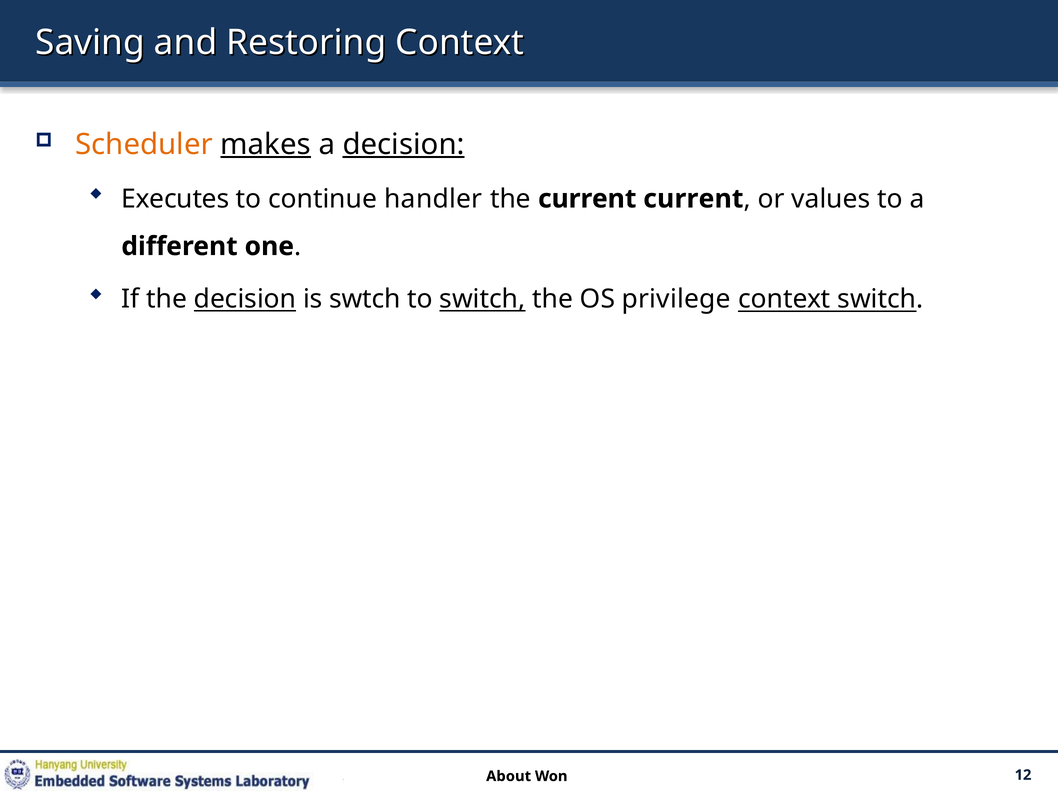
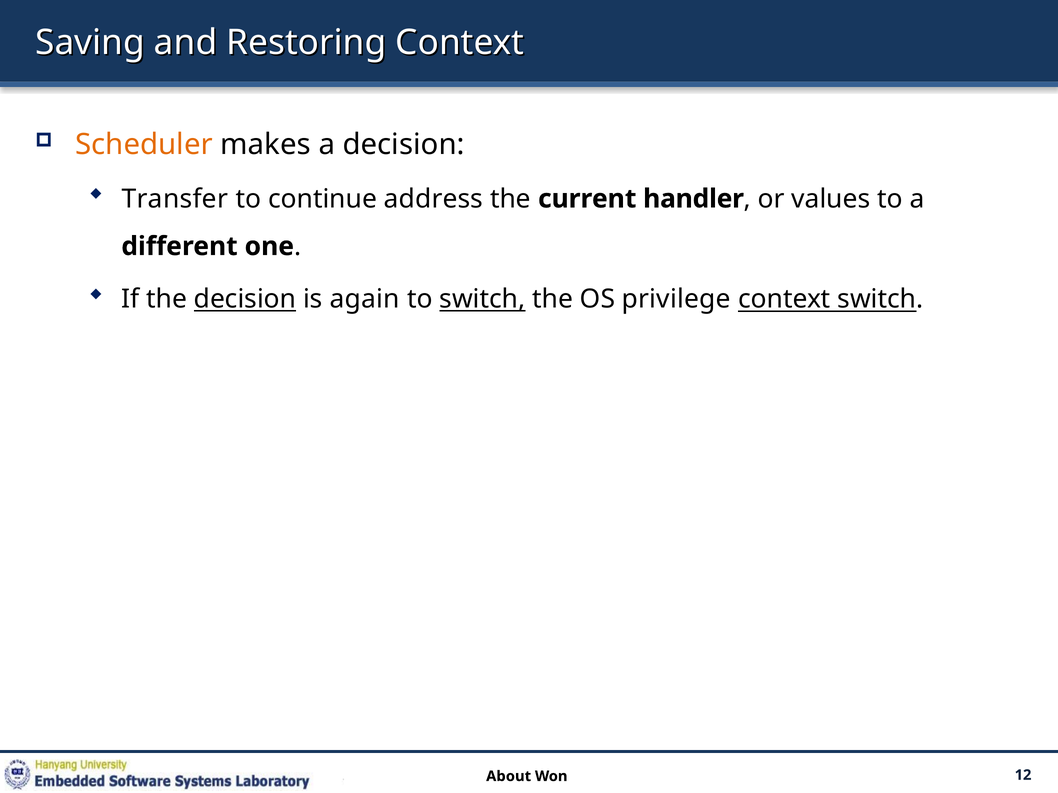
makes underline: present -> none (266, 144)
decision underline: present -> none (404, 144)
Executes: Executes -> Transfer (175, 199)
handler: handler -> address (433, 199)
current current: current -> handler (694, 199)
swtch: swtch -> again (365, 299)
